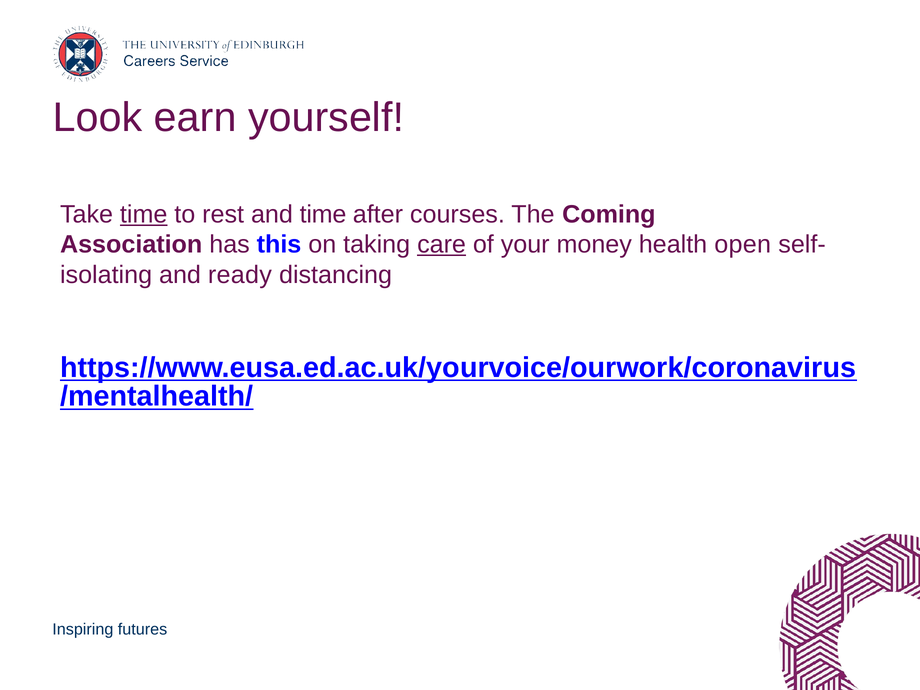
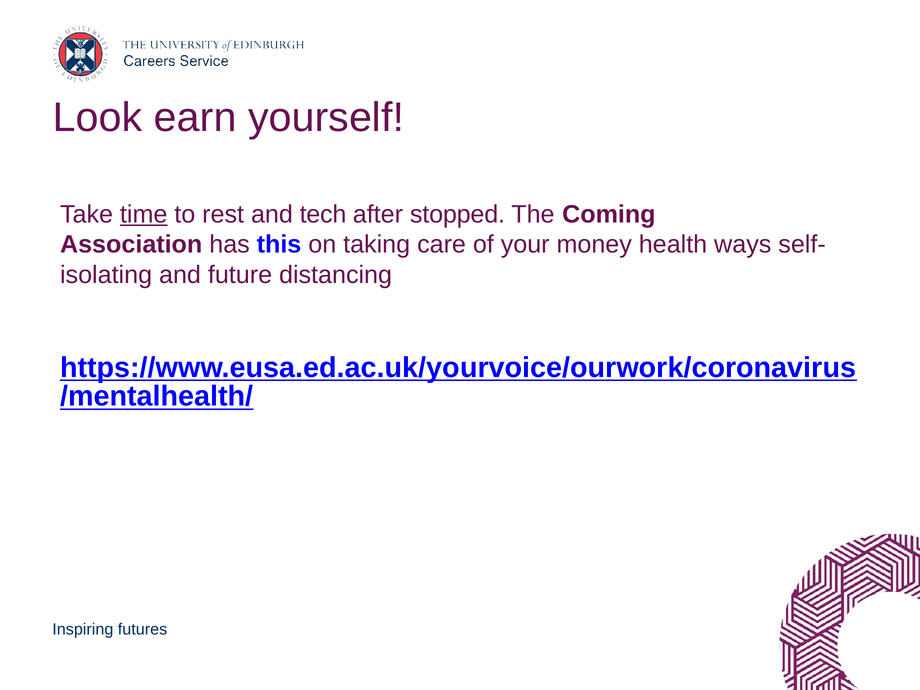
and time: time -> tech (323, 214)
courses: courses -> stopped (458, 214)
care underline: present -> none (442, 245)
open: open -> ways (743, 245)
ready: ready -> future (240, 275)
